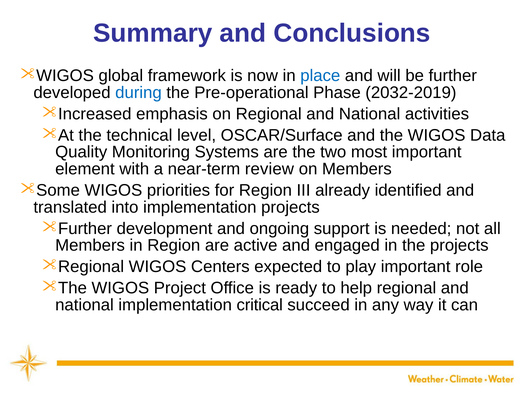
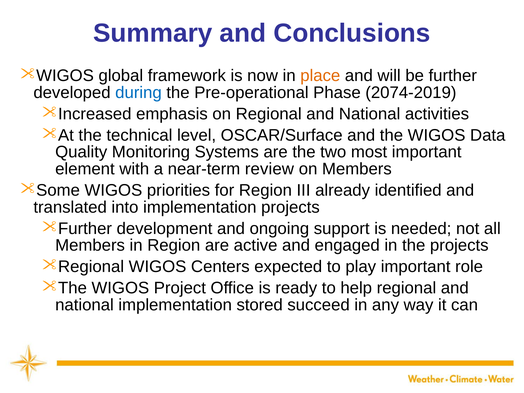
place colour: blue -> orange (320, 76)
2032-2019: 2032-2019 -> 2074-2019 (411, 93)
critical: critical -> stored (260, 305)
